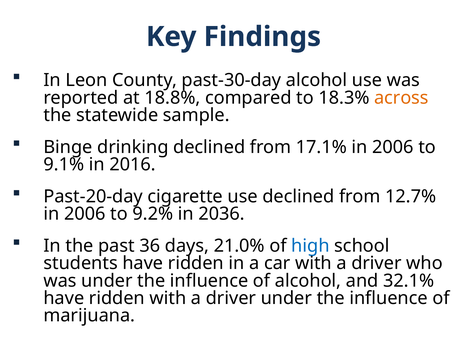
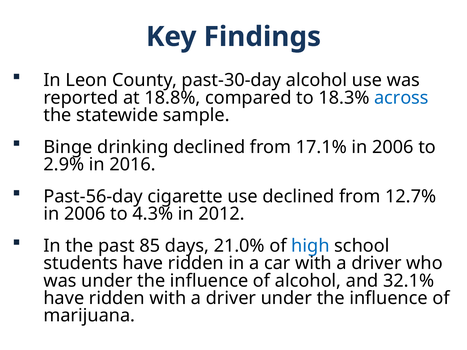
across colour: orange -> blue (401, 98)
9.1%: 9.1% -> 2.9% (64, 165)
Past-20-day: Past-20-day -> Past-56-day (93, 197)
9.2%: 9.2% -> 4.3% (153, 214)
2036: 2036 -> 2012 (222, 214)
36: 36 -> 85 (150, 246)
